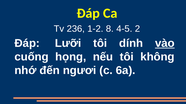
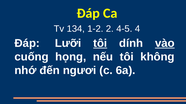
236: 236 -> 134 (76, 29)
8: 8 -> 2 (110, 29)
2: 2 -> 4 (137, 29)
tôi underline: none -> present (100, 43)
